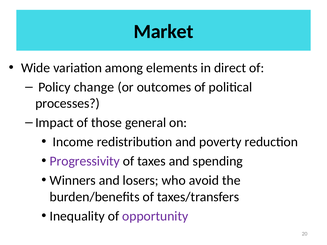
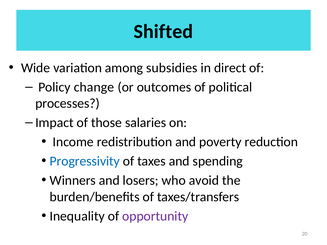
Market: Market -> Shifted (163, 32)
elements: elements -> subsidies (172, 68)
general: general -> salaries (146, 123)
Progressivity colour: purple -> blue (85, 161)
